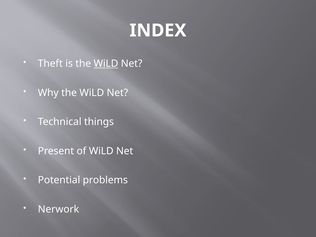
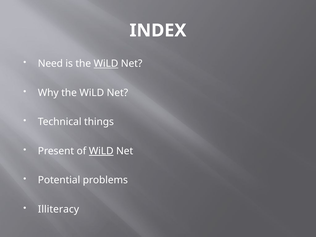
Theft: Theft -> Need (50, 64)
WiLD underline: none -> present (101, 151)
Nerwork: Nerwork -> Illiteracy (58, 209)
